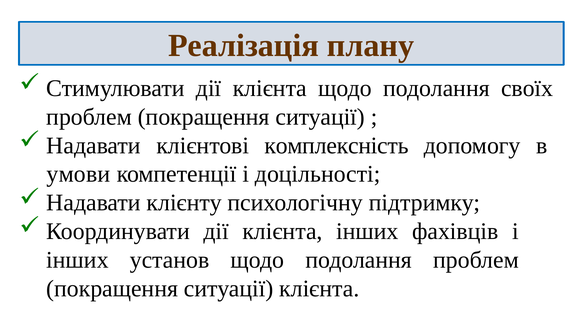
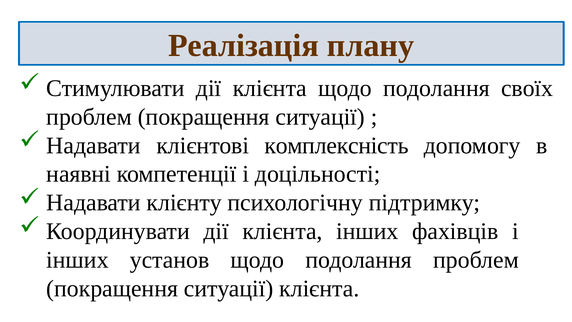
умови: умови -> наявні (79, 174)
